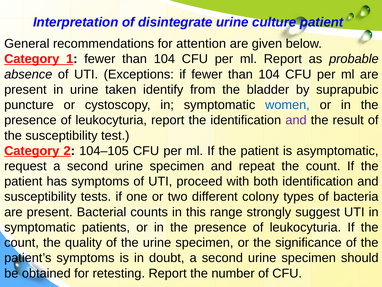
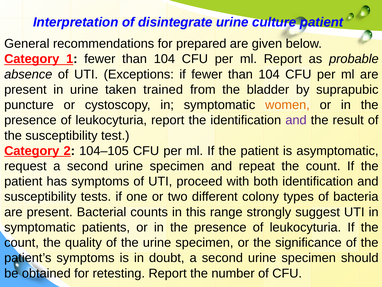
attention: attention -> prepared (201, 44)
identify: identify -> trained (163, 89)
women colour: blue -> orange (287, 105)
